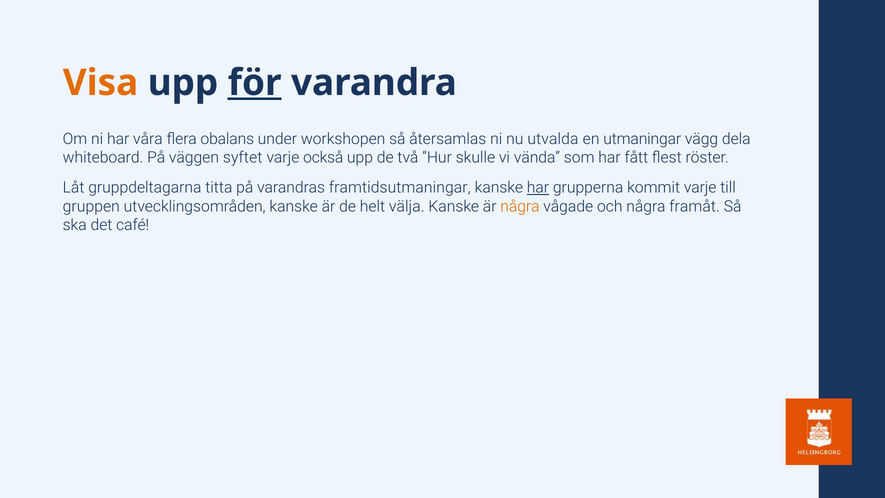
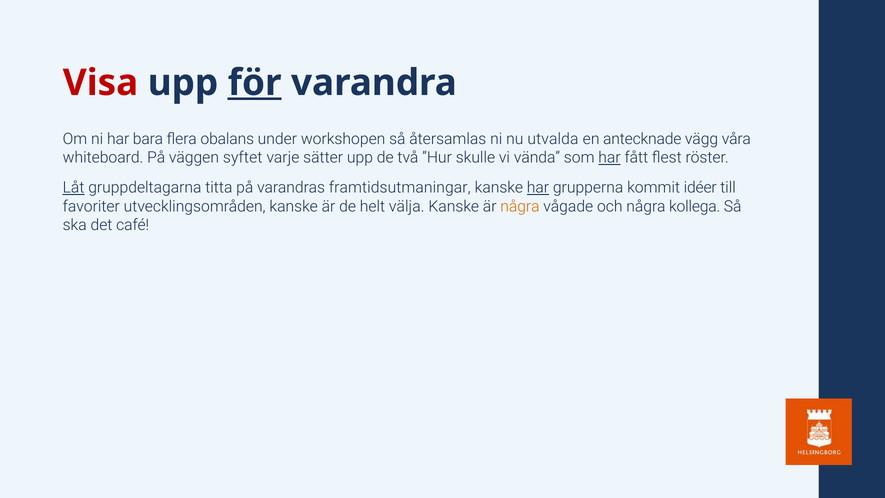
Visa colour: orange -> red (100, 83)
våra: våra -> bara (148, 139)
utmaningar: utmaningar -> antecknade (642, 139)
dela: dela -> våra (736, 139)
också: också -> sätter (323, 158)
har underline: none -> present (610, 158)
Låt underline: none -> present (74, 188)
kommit varje: varje -> idéer (700, 188)
gruppen: gruppen -> favoriter (91, 206)
framåt: framåt -> kollega (695, 206)
